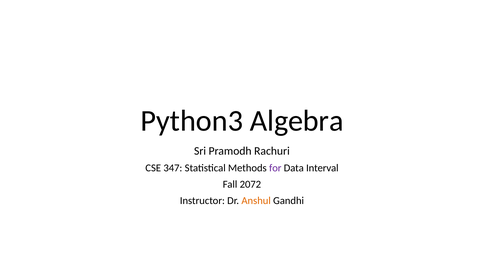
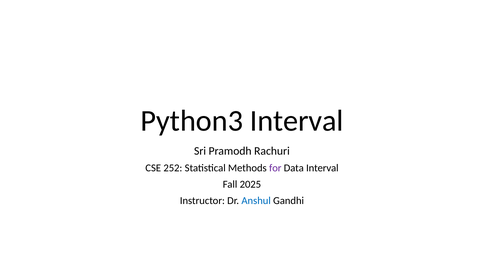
Python3 Algebra: Algebra -> Interval (297, 121)
347: 347 -> 252 (173, 168)
2072: 2072 -> 2025 (250, 185)
Anshul colour: orange -> blue (256, 201)
